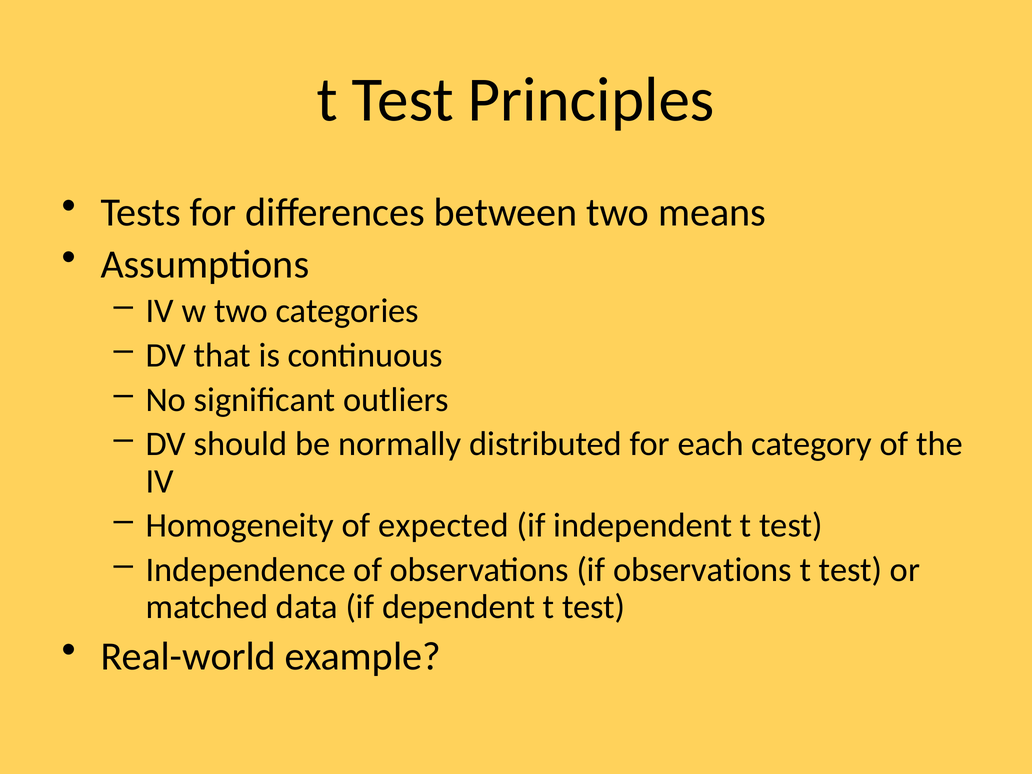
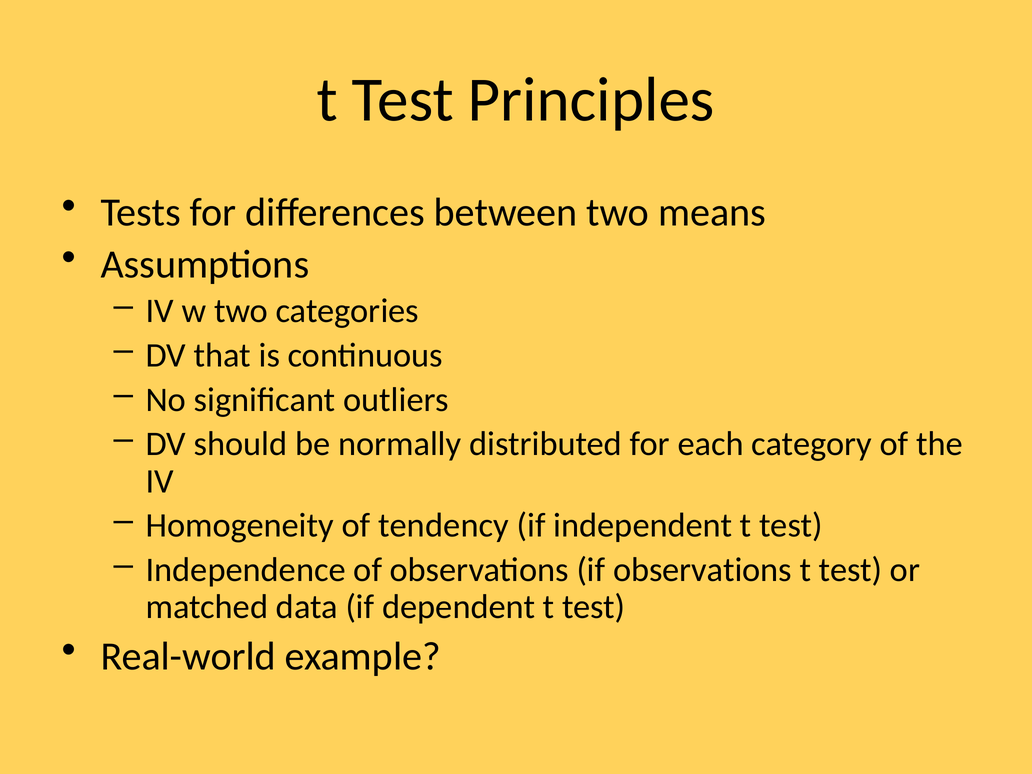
expected: expected -> tendency (444, 526)
